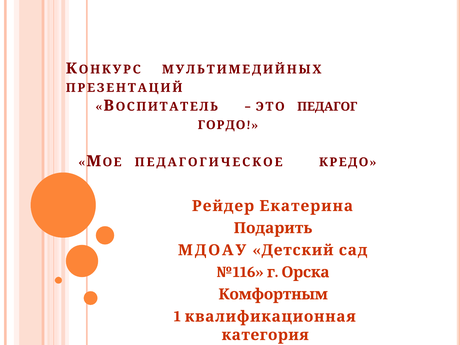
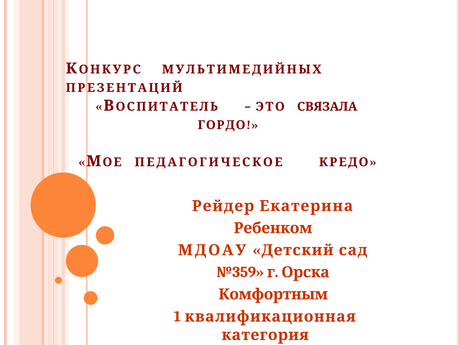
ПЕДАГОГ: ПЕДАГОГ -> СВЯЗАЛА (327, 107)
Подарить: Подарить -> Ребенком (273, 228)
№116: №116 -> №359 (240, 272)
